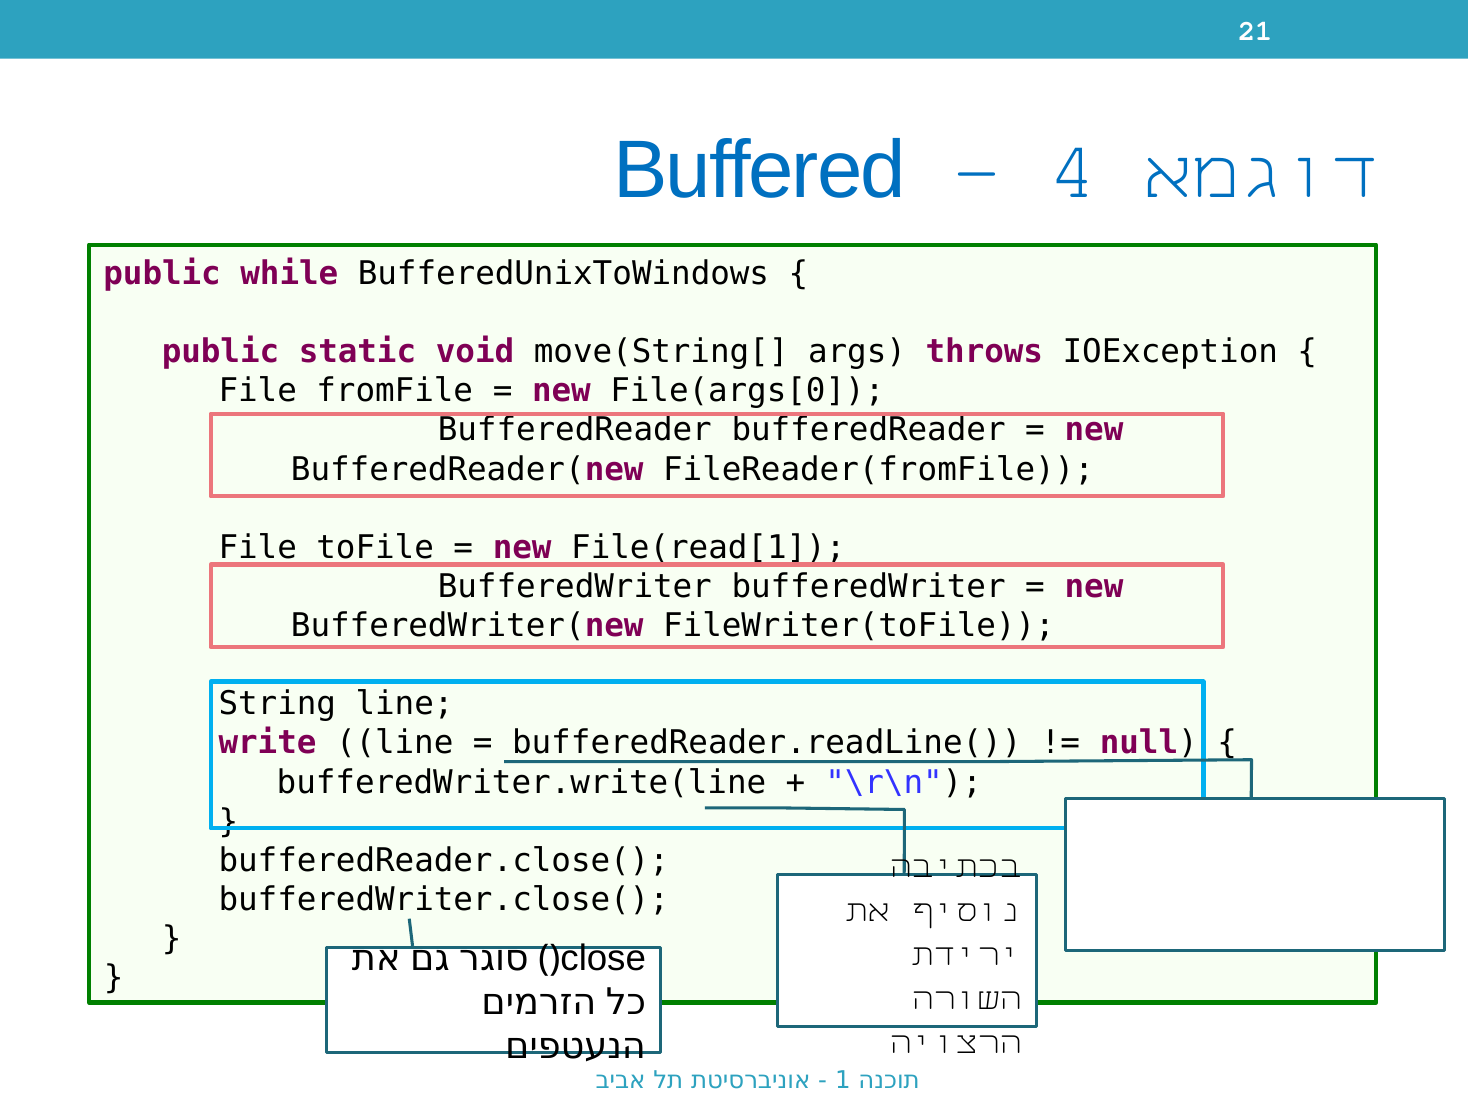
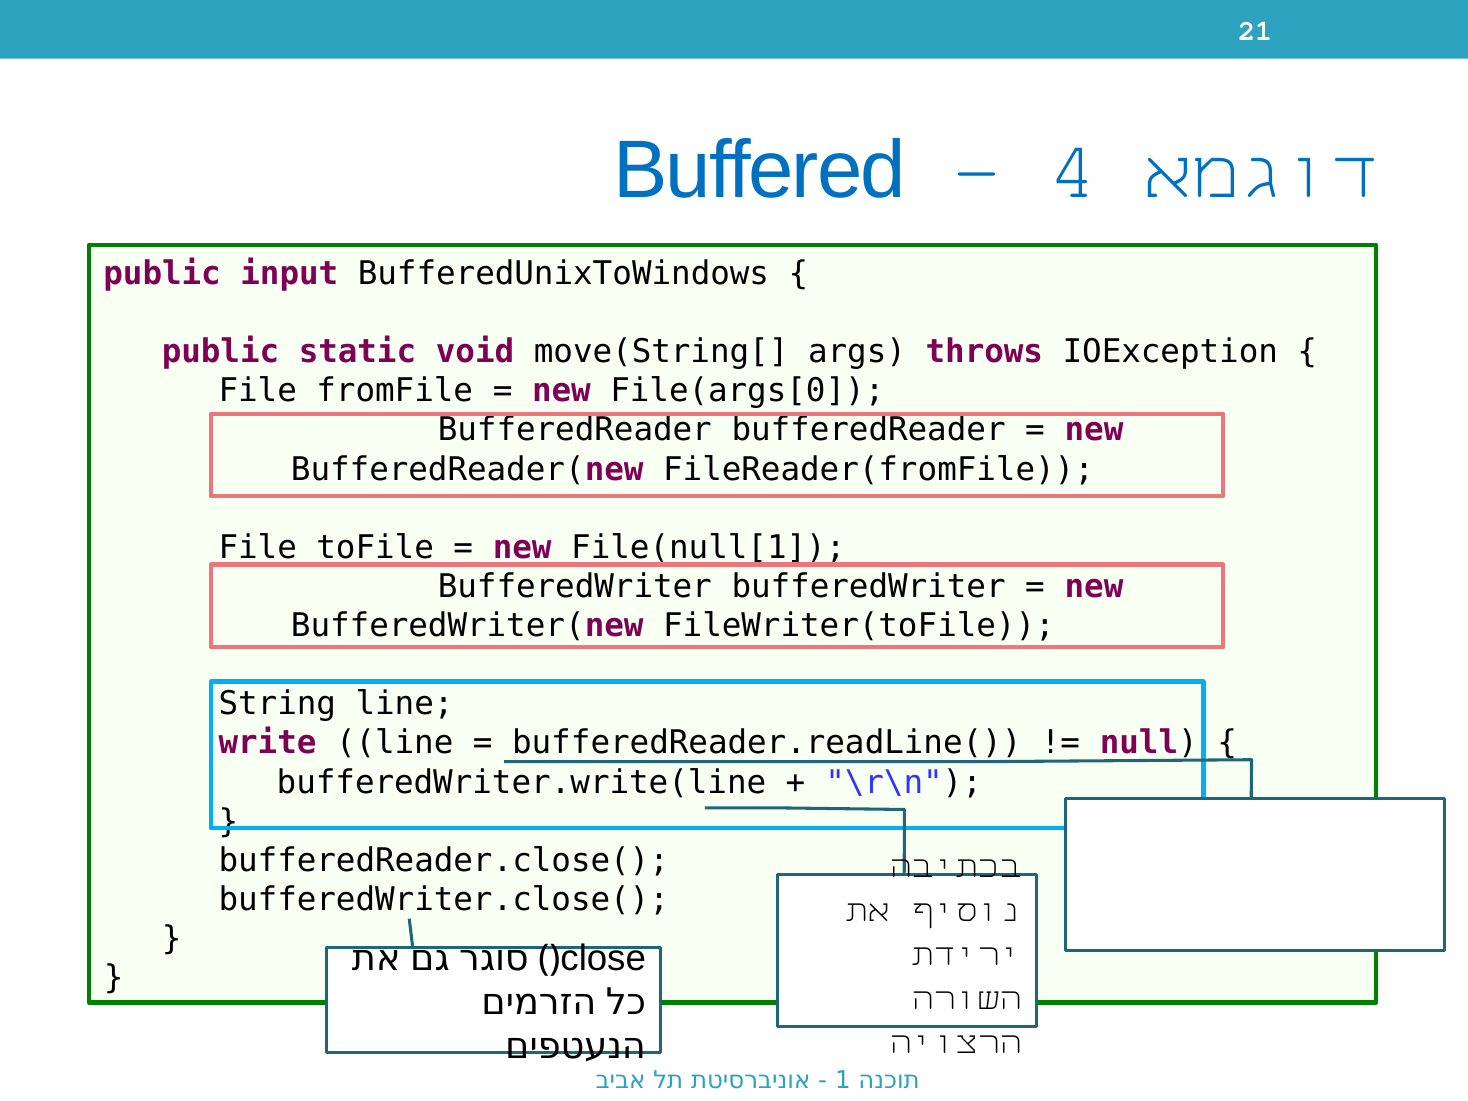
while: while -> input (289, 274)
File(read[1: File(read[1 -> File(null[1 (708, 548)
